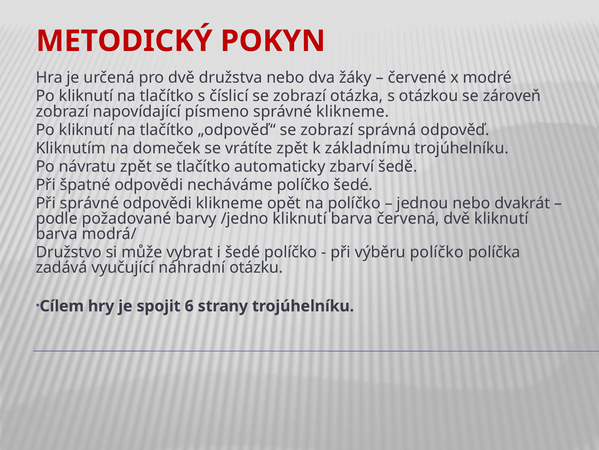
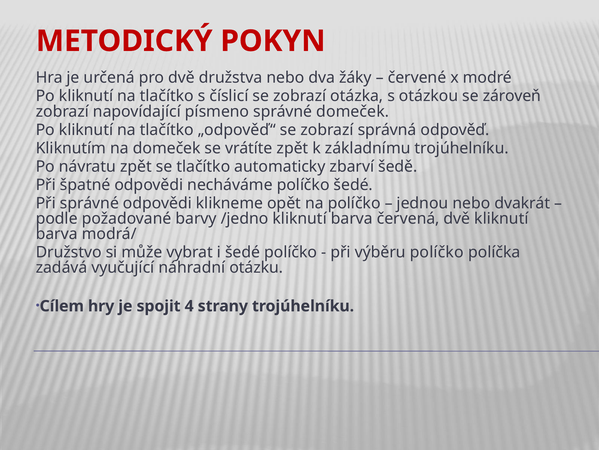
správné klikneme: klikneme -> domeček (353, 111)
6: 6 -> 4 (189, 306)
